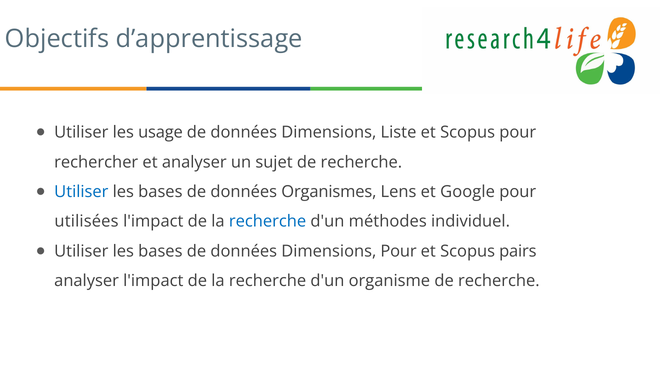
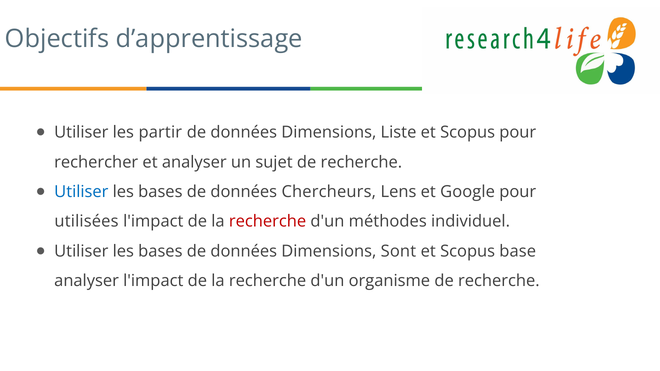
usage: usage -> partir (160, 132)
Organismes: Organismes -> Chercheurs (329, 192)
recherche colour: blue -> red (268, 222)
Dimensions Pour: Pour -> Sont (398, 251)
pairs: pairs -> base (518, 251)
